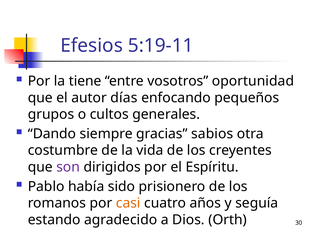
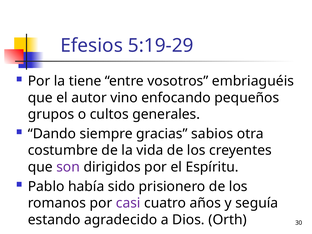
5:19-11: 5:19-11 -> 5:19-29 (161, 46)
oportunidad: oportunidad -> embriaguéis (253, 81)
días: días -> vino (124, 98)
casi colour: orange -> purple (128, 203)
